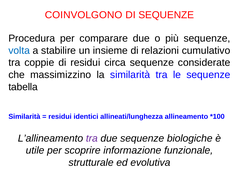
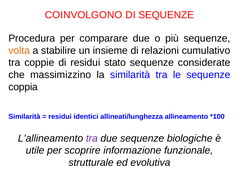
volta colour: blue -> orange (19, 51)
circa: circa -> stato (115, 63)
tabella: tabella -> coppia (23, 87)
